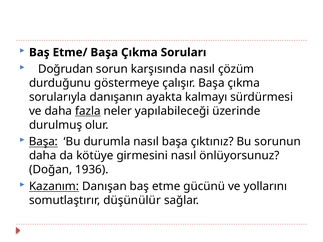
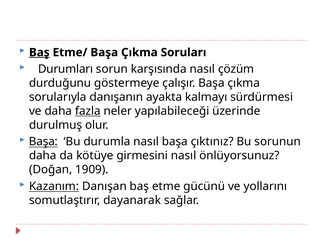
Baş underline: none -> present (39, 52)
Doğrudan: Doğrudan -> Durumları (66, 69)
1936: 1936 -> 1909 (92, 170)
düşünülür: düşünülür -> dayanarak (132, 200)
